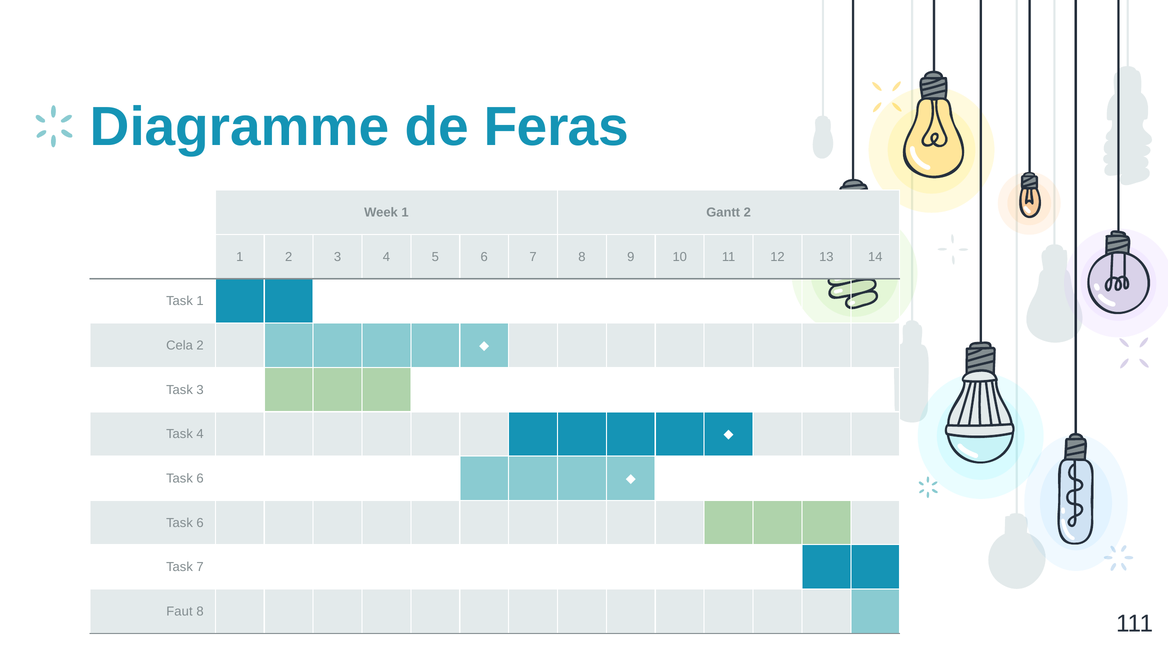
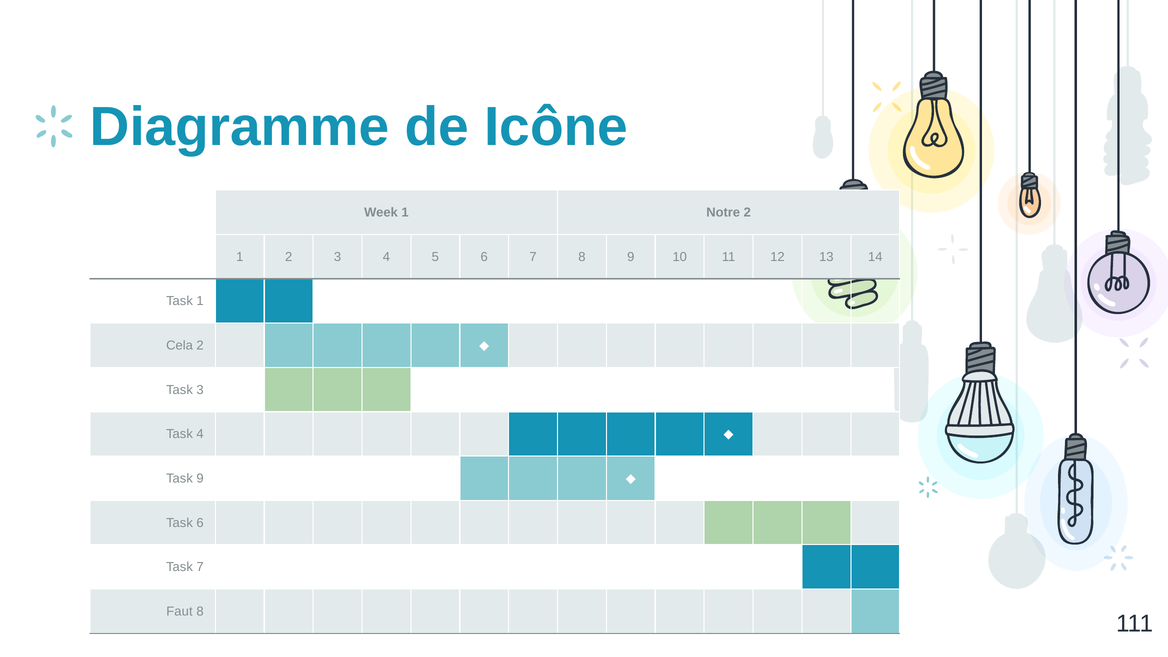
Feras: Feras -> Icône (556, 127)
Gantt: Gantt -> Notre (723, 213)
6: 6 -> 9 (200, 479)
